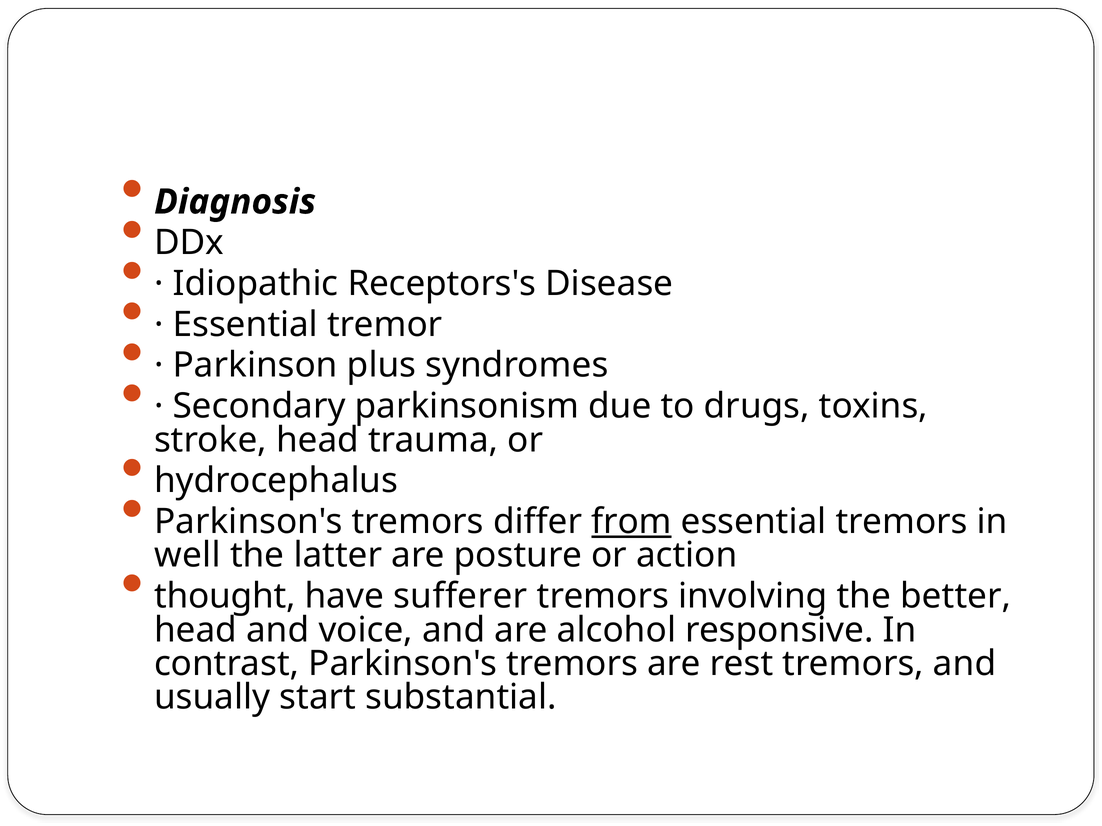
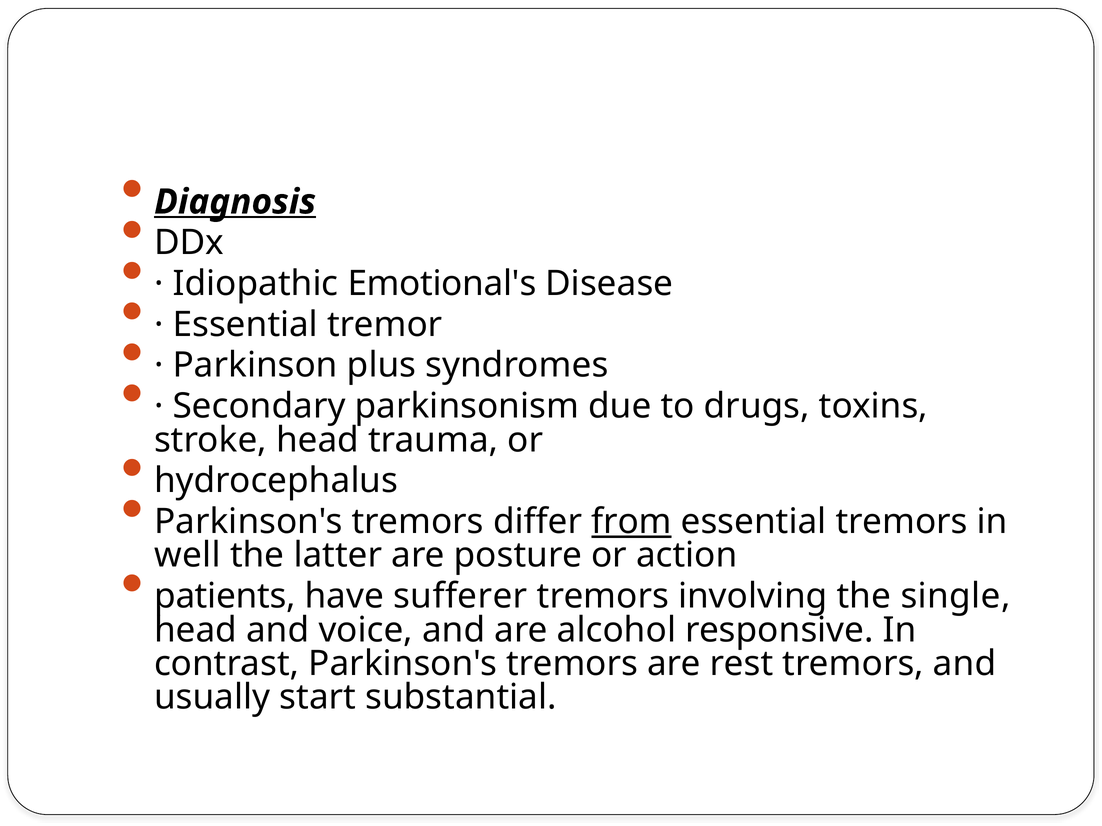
Diagnosis underline: none -> present (235, 202)
Receptors's: Receptors's -> Emotional's (442, 284)
thought: thought -> patients (225, 597)
better: better -> single (956, 597)
